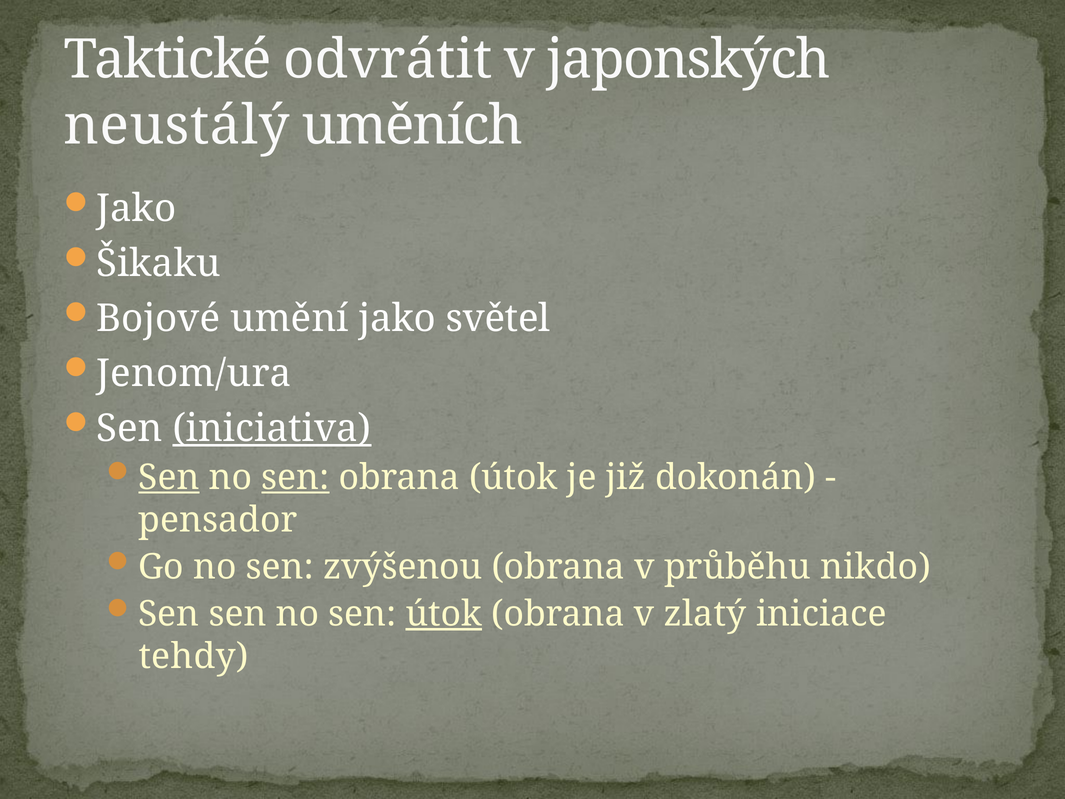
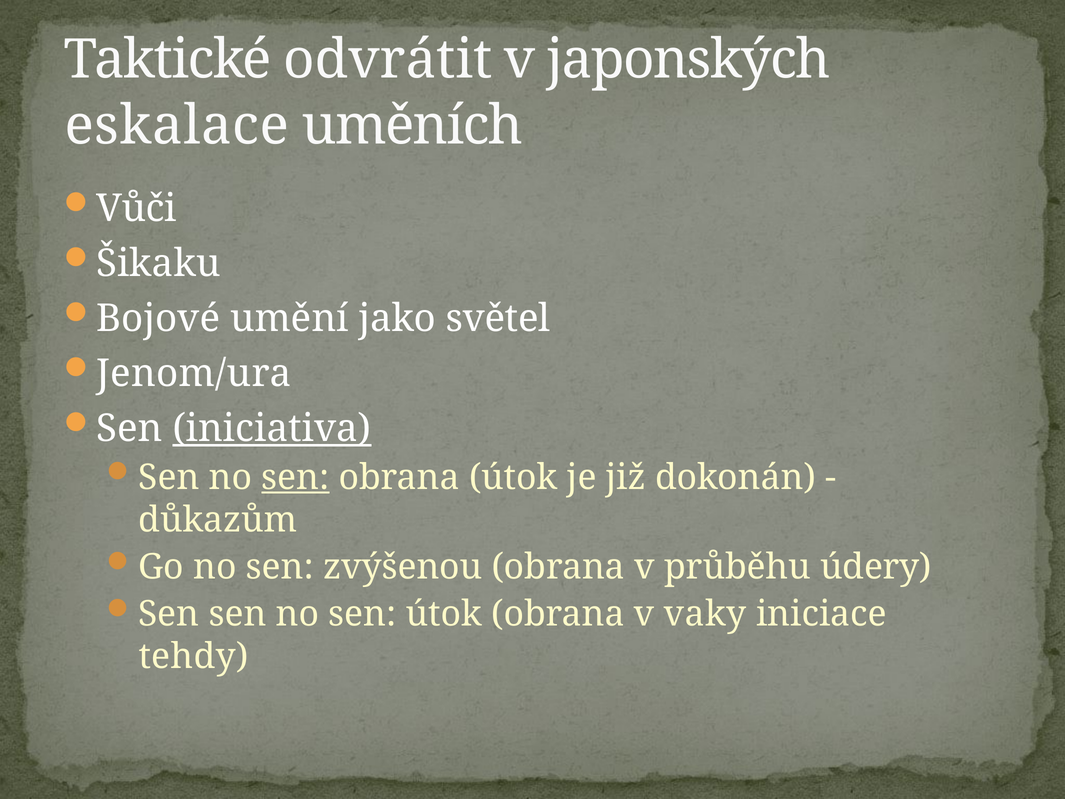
neustálý: neustálý -> eskalace (177, 125)
Jako: Jako -> Vůči (137, 208)
Sen underline: present -> none (169, 477)
pensador: pensador -> důkazům (218, 520)
nikdo: nikdo -> údery (876, 567)
útok underline: present -> none (444, 614)
zlatý: zlatý -> vaky (705, 614)
